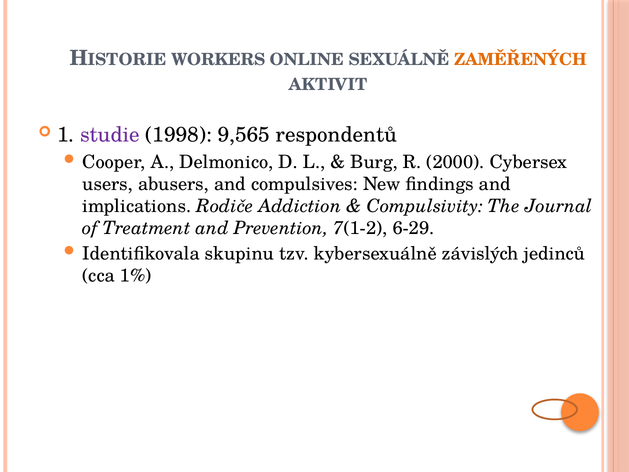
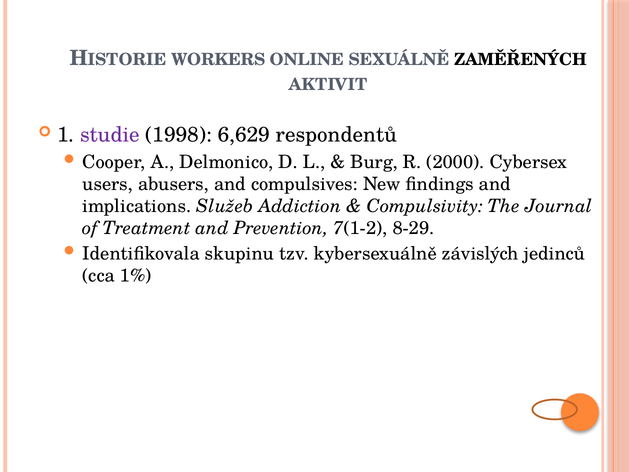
ZAMĚŘENÝCH colour: orange -> black (520, 60)
9,565: 9,565 -> 6,629 (244, 135)
Rodiče: Rodiče -> Služeb (225, 206)
6-29: 6-29 -> 8-29 (413, 228)
